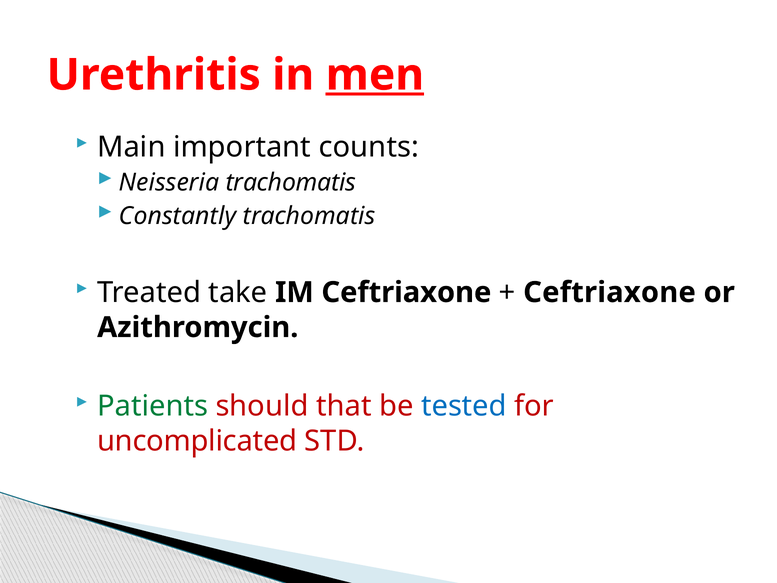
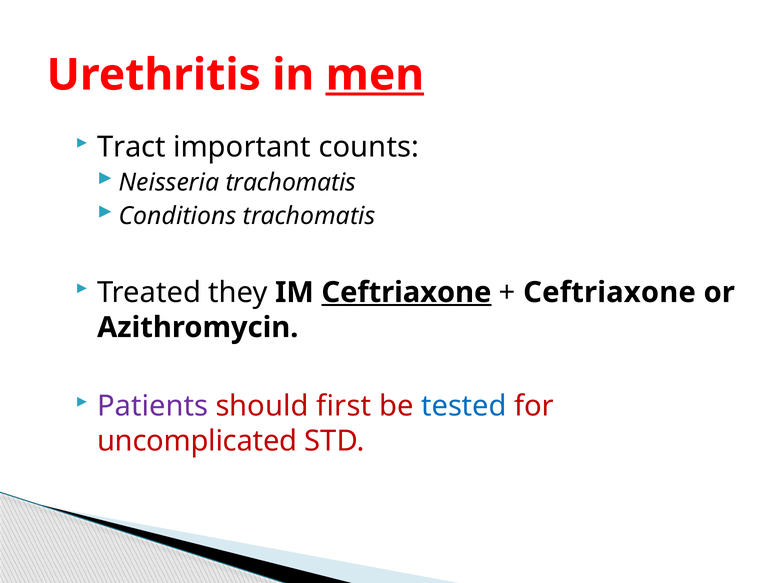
Main: Main -> Tract (131, 147)
Constantly: Constantly -> Conditions (178, 216)
take: take -> they (238, 292)
Ceftriaxone underline: none -> present (406, 292)
Patients colour: green -> purple (153, 406)
that: that -> first (344, 406)
